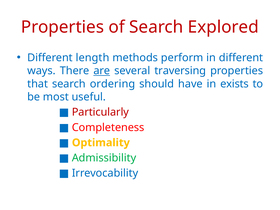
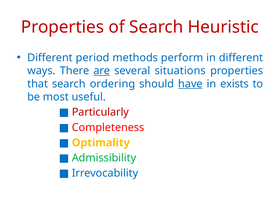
Explored: Explored -> Heuristic (223, 27)
length: length -> period (93, 58)
traversing: traversing -> situations (180, 71)
have underline: none -> present (190, 84)
